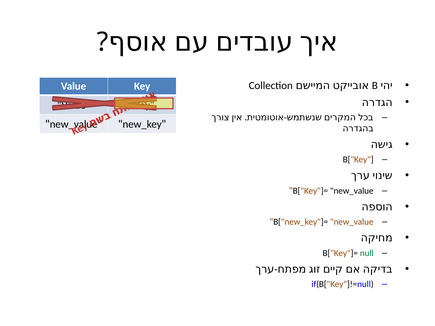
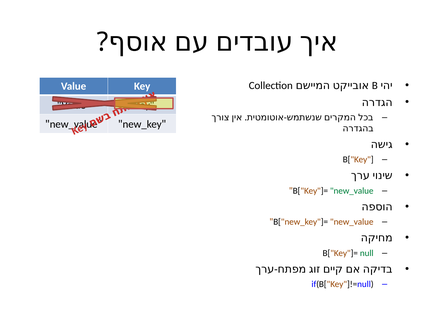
new_value colour: black -> green (352, 191)
